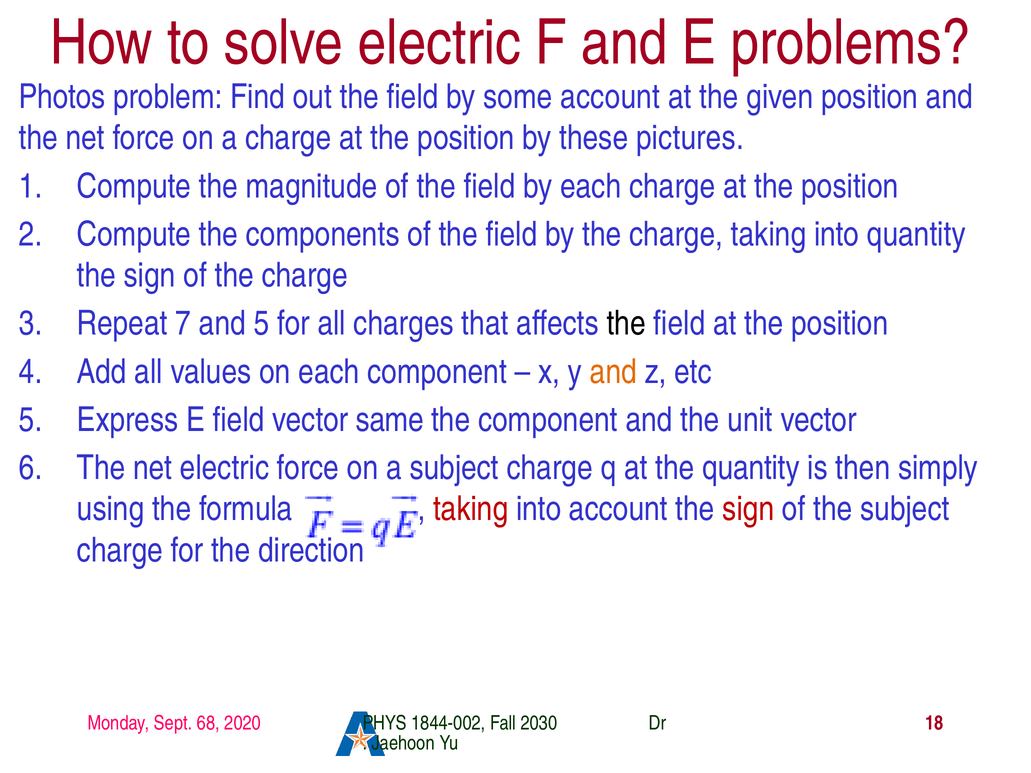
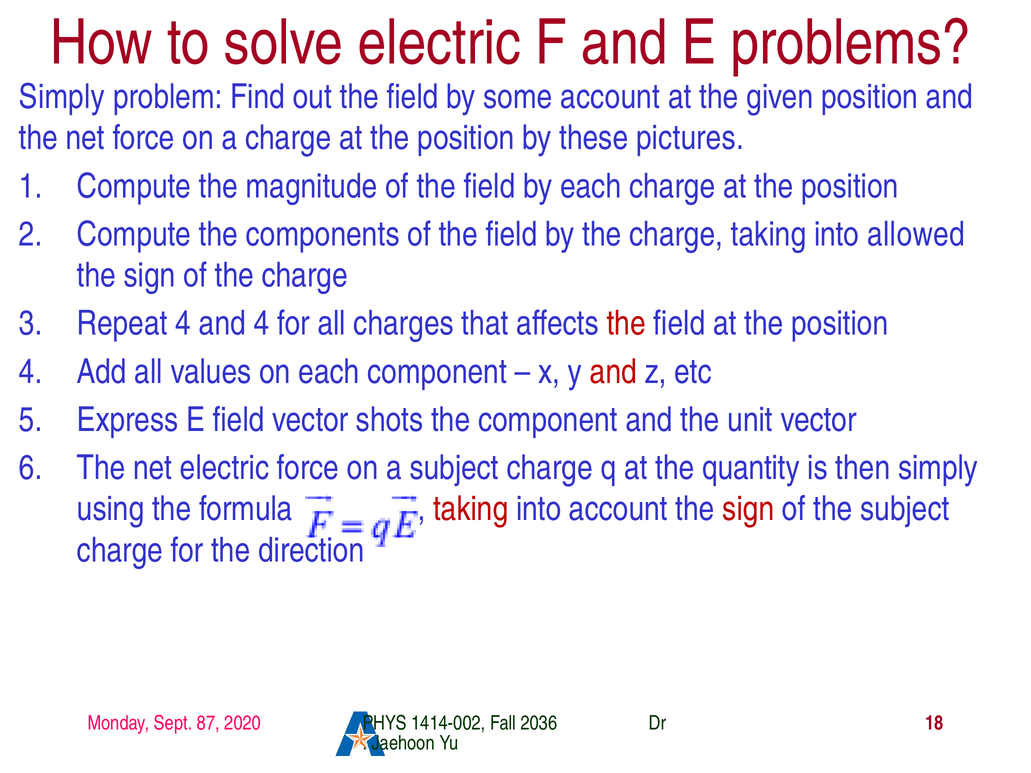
Photos: Photos -> Simply (62, 97)
into quantity: quantity -> allowed (916, 234)
Repeat 7: 7 -> 4 (183, 324)
and 5: 5 -> 4 (262, 324)
the colour: black -> red (626, 324)
and colour: orange -> red (613, 372)
same: same -> shots (390, 420)
68: 68 -> 87 (208, 723)
1844-002: 1844-002 -> 1414-002 (448, 723)
2030: 2030 -> 2036 (539, 723)
